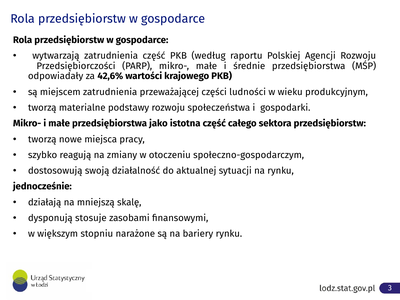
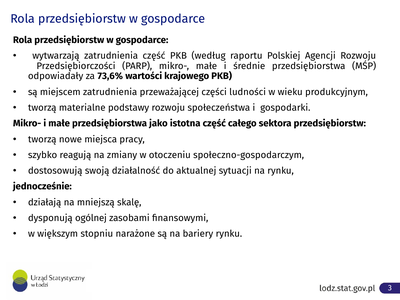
42,6%: 42,6% -> 73,6% (110, 76)
stosuje: stosuje -> ogólnej (91, 218)
